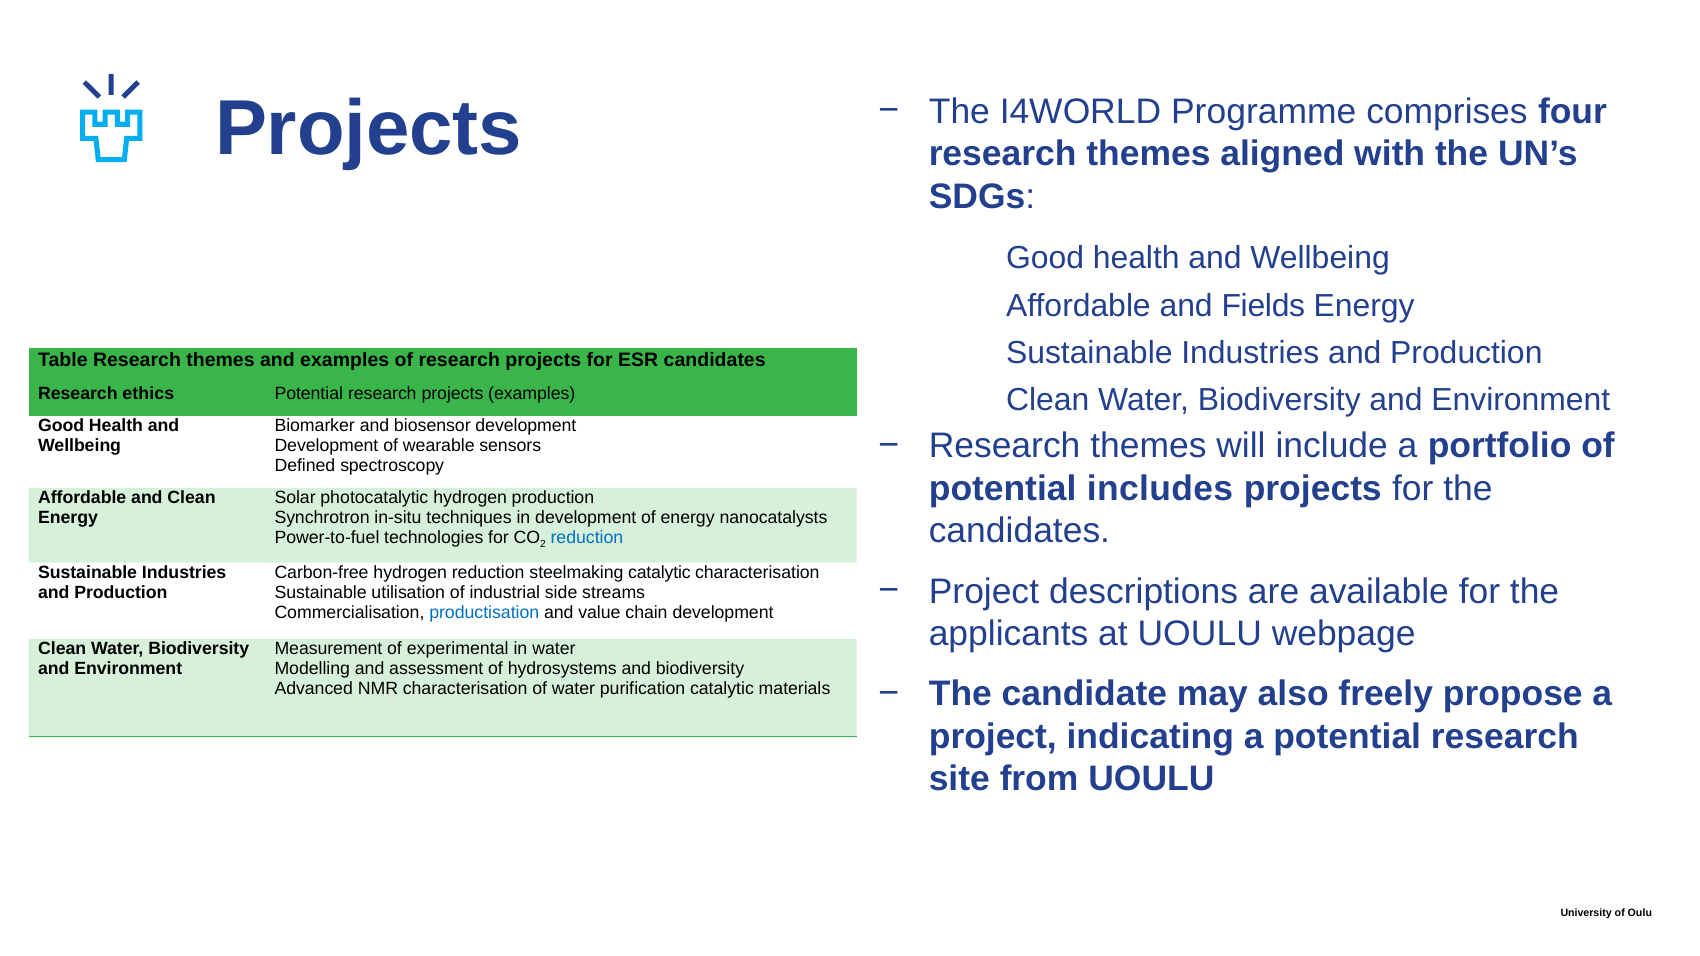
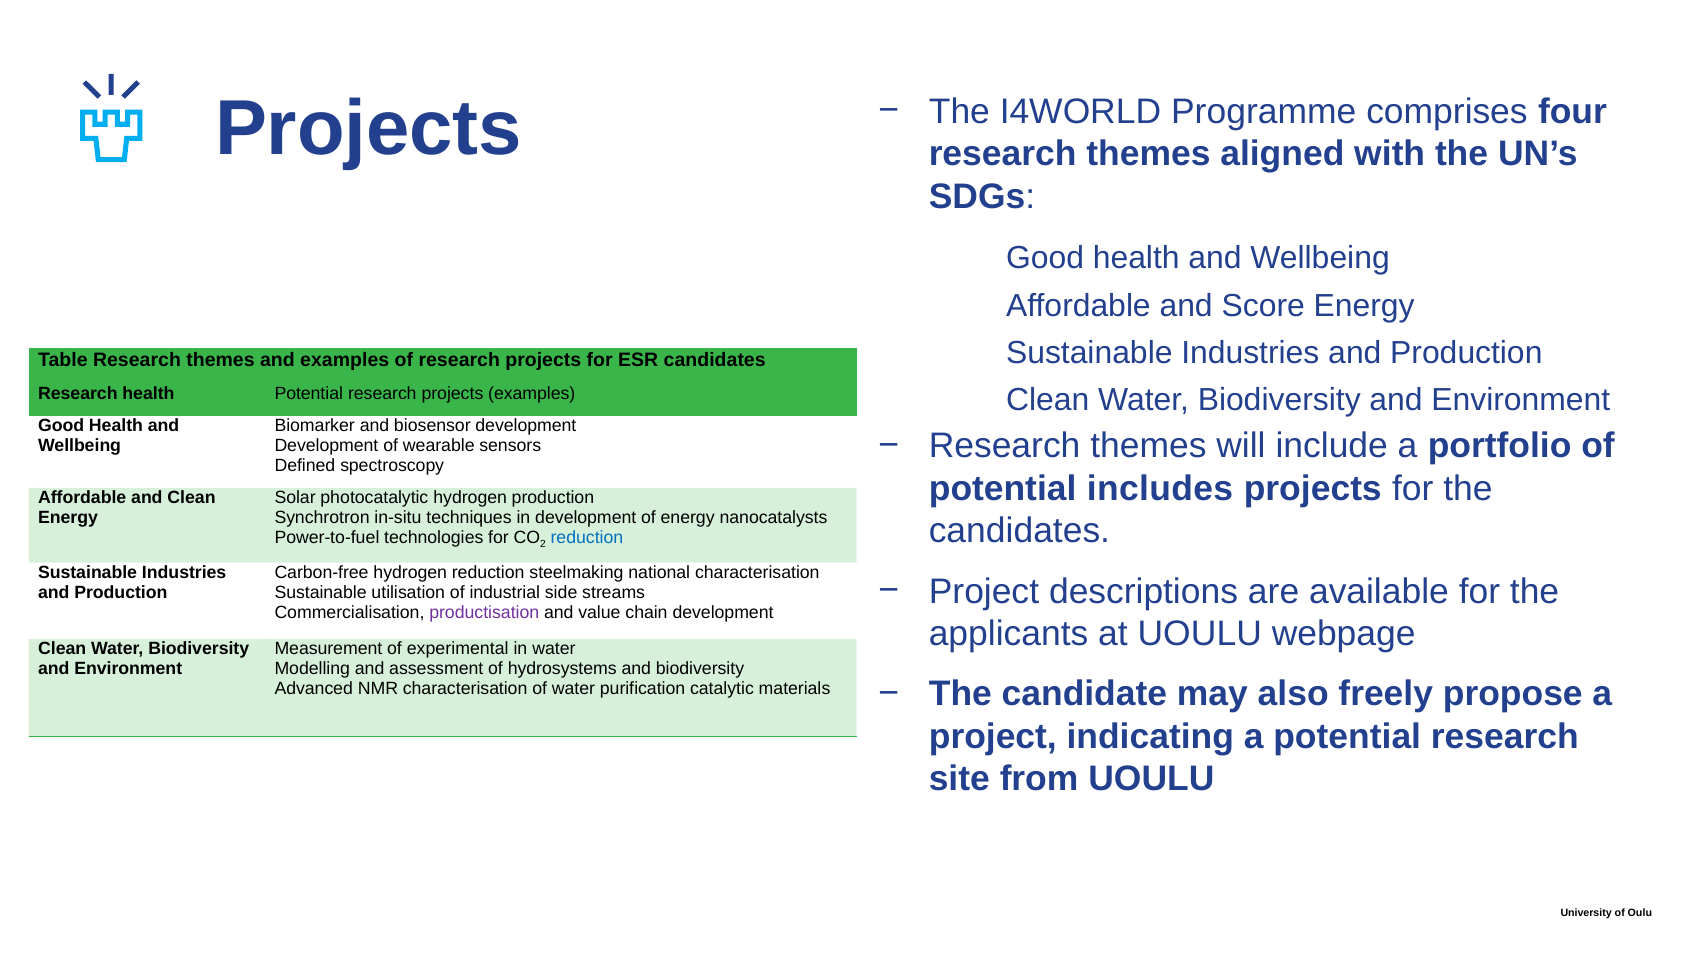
Fields: Fields -> Score (1263, 306)
Research ethics: ethics -> health (148, 393)
steelmaking catalytic: catalytic -> national (659, 573)
productisation colour: blue -> purple (484, 612)
